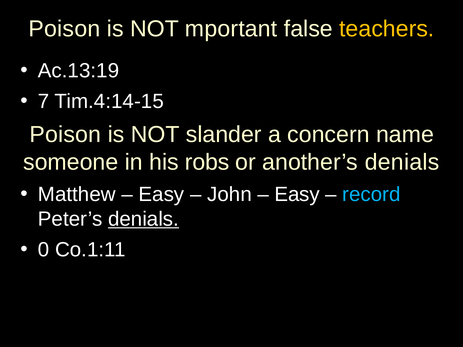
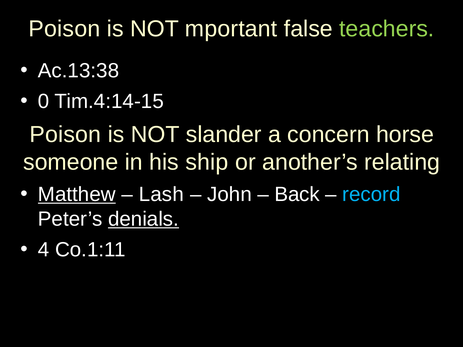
teachers colour: yellow -> light green (387, 29)
Ac.13:19: Ac.13:19 -> Ac.13:38 (79, 71)
7: 7 -> 0 (44, 102)
name: name -> horse (405, 135)
robs: robs -> ship (207, 162)
another’s denials: denials -> relating (402, 162)
Matthew underline: none -> present (77, 194)
Easy: Easy -> Lash (161, 194)
Easy: Easy -> Back (297, 194)
0: 0 -> 4 (44, 250)
